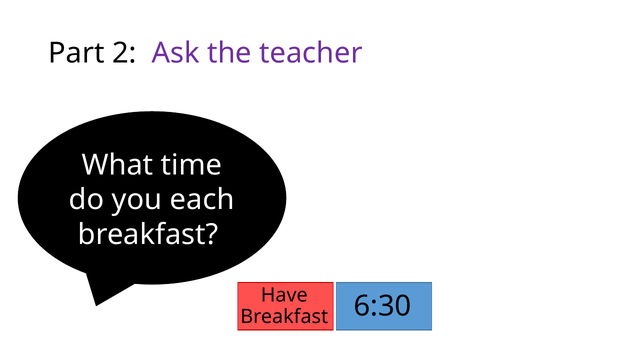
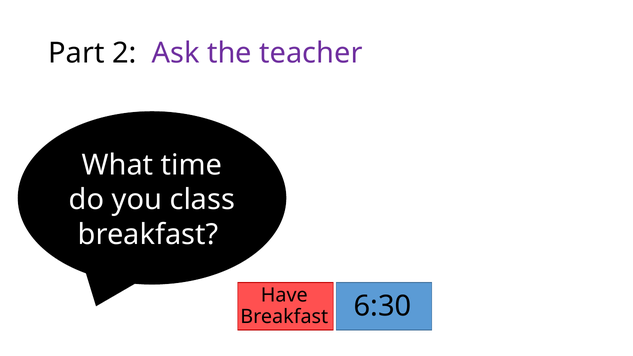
each: each -> class (202, 200)
